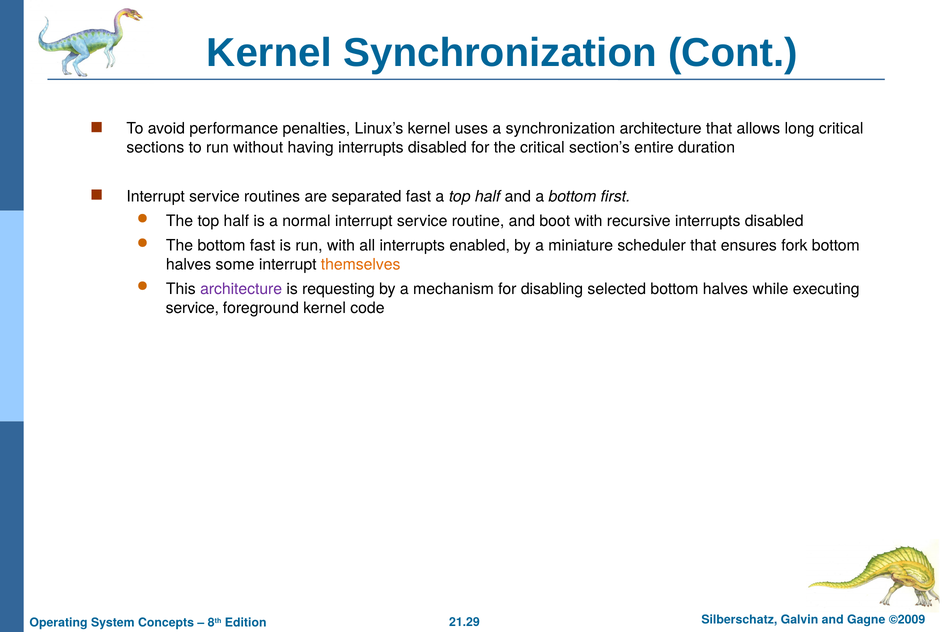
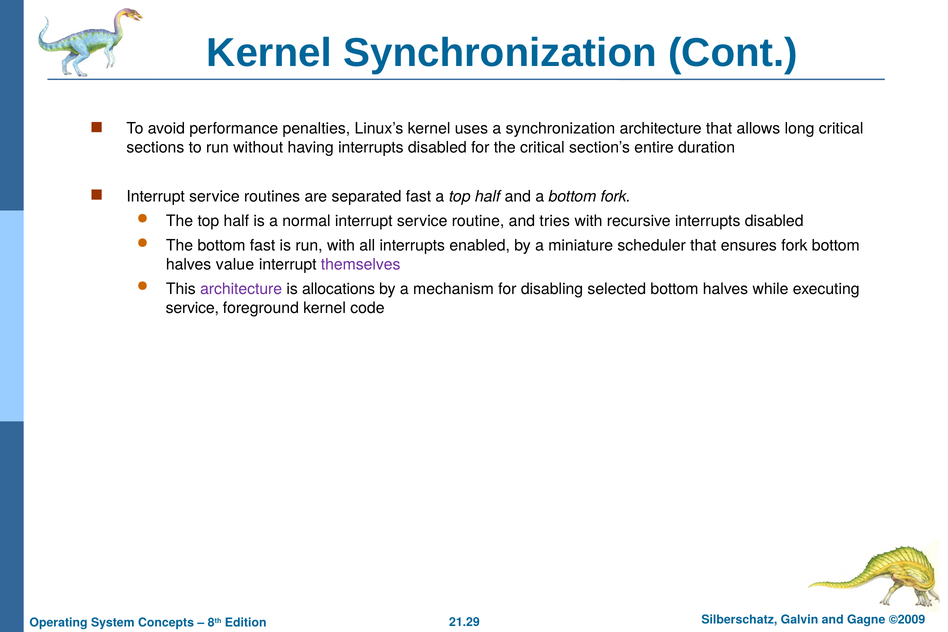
bottom first: first -> fork (616, 197)
boot: boot -> tries (555, 221)
some: some -> value (235, 265)
themselves colour: orange -> purple (361, 265)
requesting: requesting -> allocations (339, 289)
